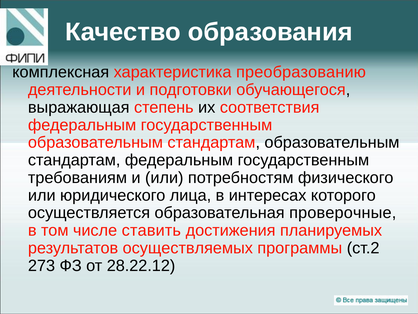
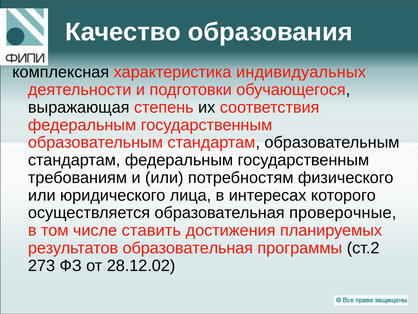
преобразованию: преобразованию -> индивидуальных (301, 72)
результатов осуществляемых: осуществляемых -> образовательная (188, 248)
28.22.12: 28.22.12 -> 28.12.02 (141, 265)
